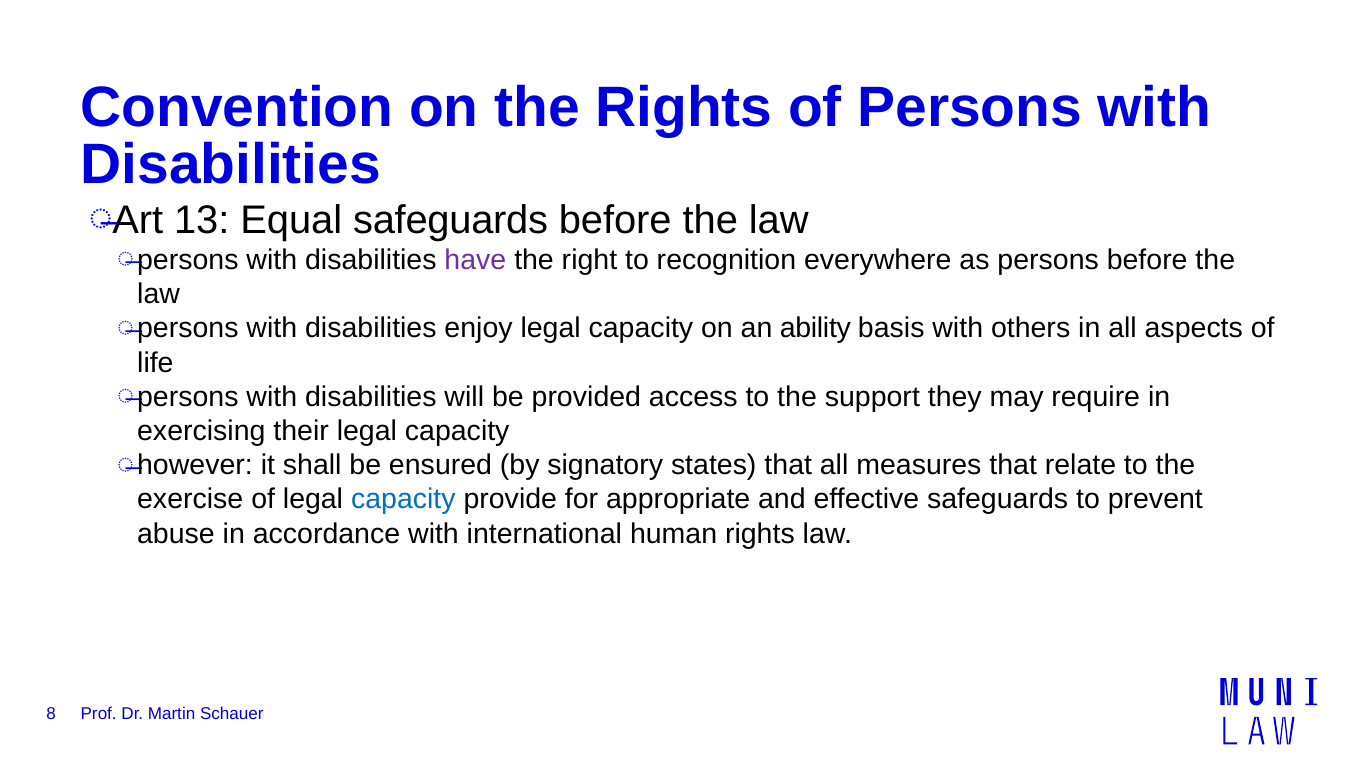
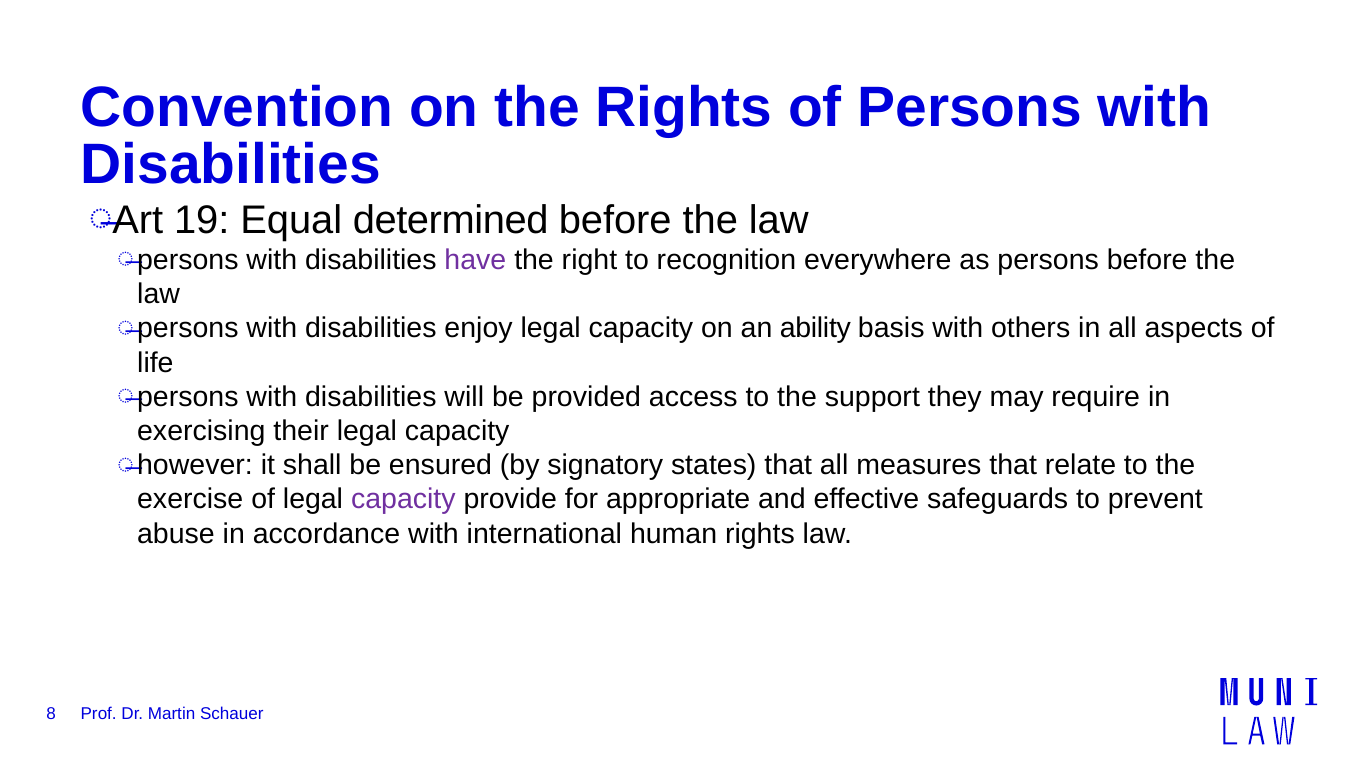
13: 13 -> 19 (202, 220)
Equal safeguards: safeguards -> determined (451, 220)
capacity colour: blue -> purple (403, 499)
